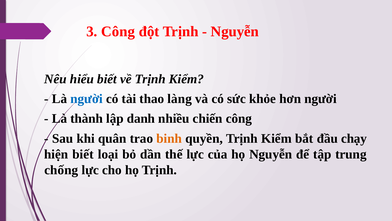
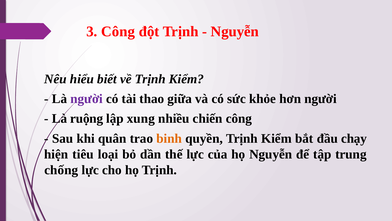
người colour: blue -> purple (87, 99)
làng: làng -> giữa (180, 99)
thành: thành -> ruộng (87, 118)
danh: danh -> xung (141, 118)
hiện biết: biết -> tiêu (83, 154)
